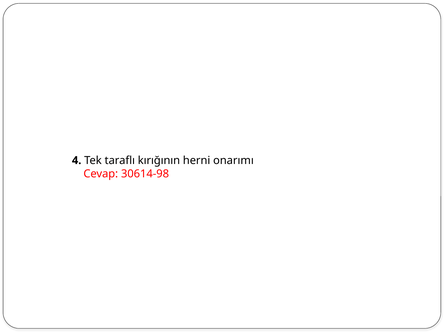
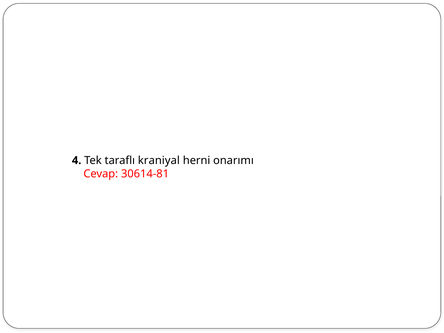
kırığının: kırığının -> kraniyal (159, 160)
30614-98: 30614-98 -> 30614-81 (145, 174)
